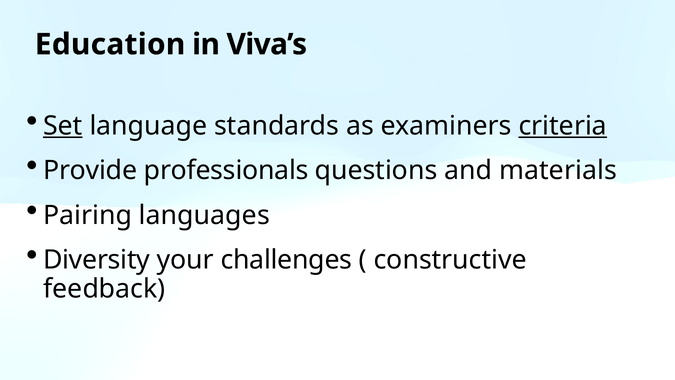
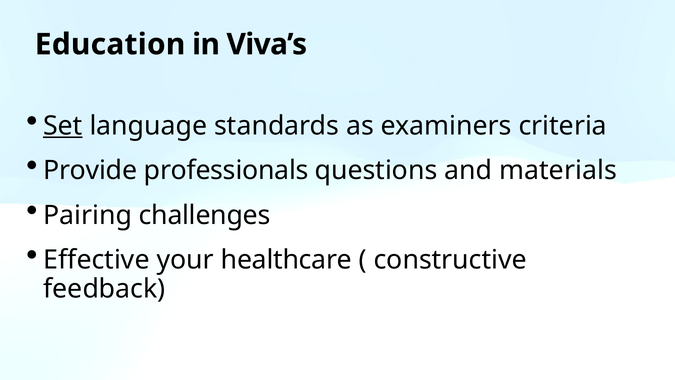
criteria underline: present -> none (563, 126)
languages: languages -> challenges (205, 215)
Diversity: Diversity -> Effective (96, 260)
challenges: challenges -> healthcare (286, 260)
